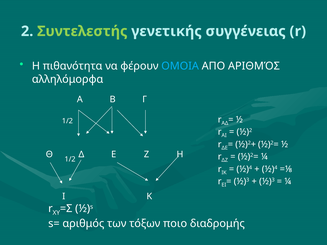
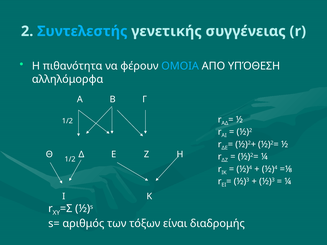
Συντελεστής colour: light green -> light blue (82, 31)
ΑΠΟ ΑΡΙΘΜΌΣ: ΑΡΙΘΜΌΣ -> ΥΠΌΘΕΣΗ (254, 66)
ποιο: ποιο -> είναι (175, 224)
